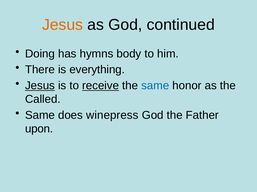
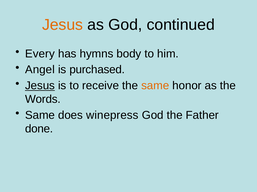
Doing: Doing -> Every (40, 54)
There: There -> Angel (40, 70)
everything: everything -> purchased (97, 70)
receive underline: present -> none (101, 86)
same colour: blue -> orange (155, 86)
Called: Called -> Words (43, 100)
upon: upon -> done (39, 129)
